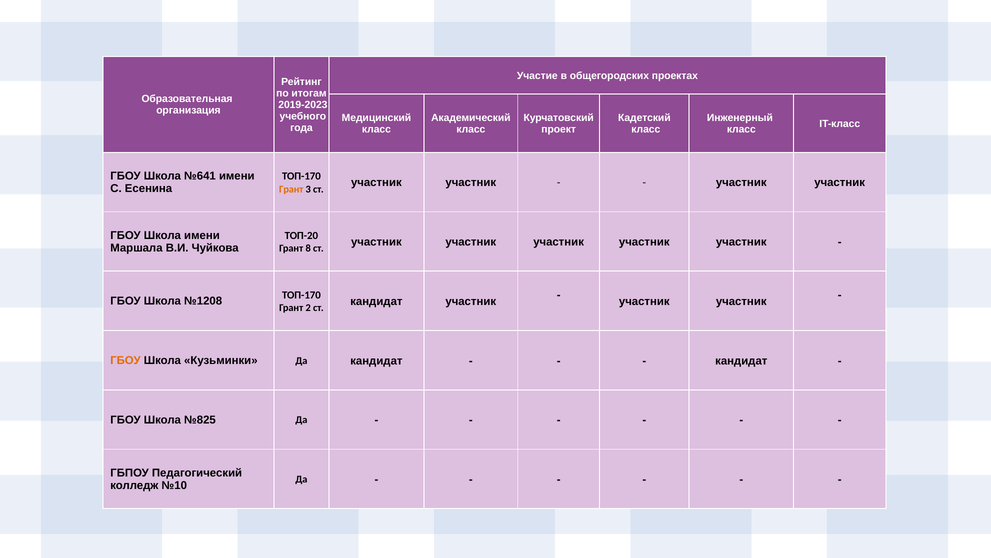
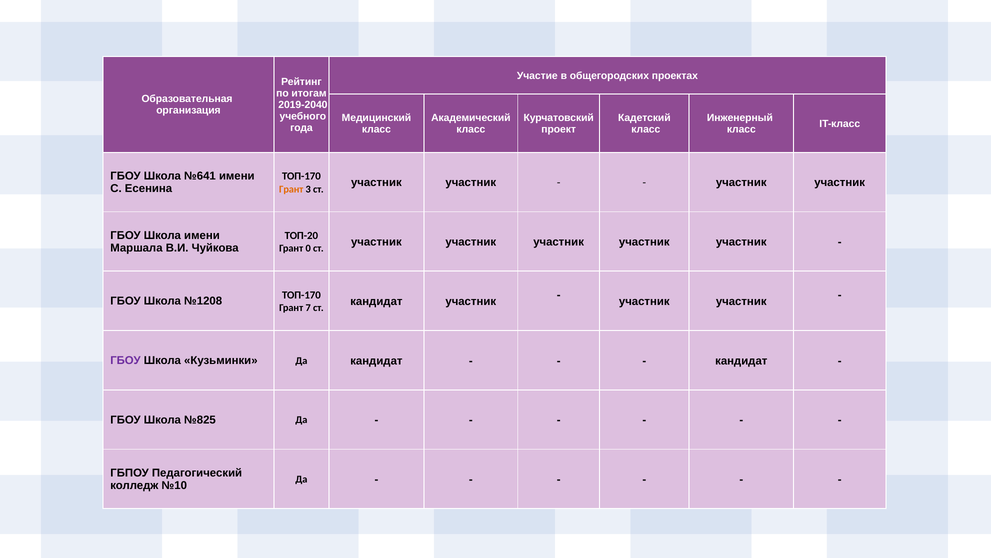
2019-2023: 2019-2023 -> 2019-2040 (303, 105)
8: 8 -> 0 (308, 248)
2: 2 -> 7 (308, 308)
ГБОУ colour: orange -> purple (126, 360)
